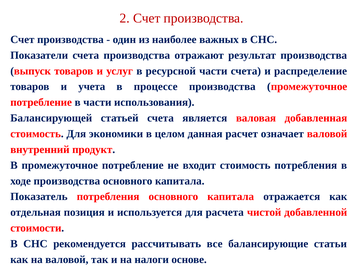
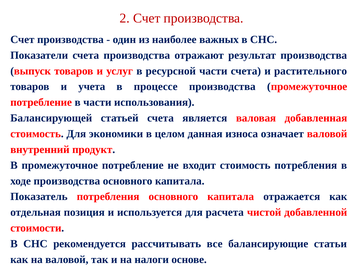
распределение: распределение -> растительного (311, 71)
расчет: расчет -> износа (242, 134)
